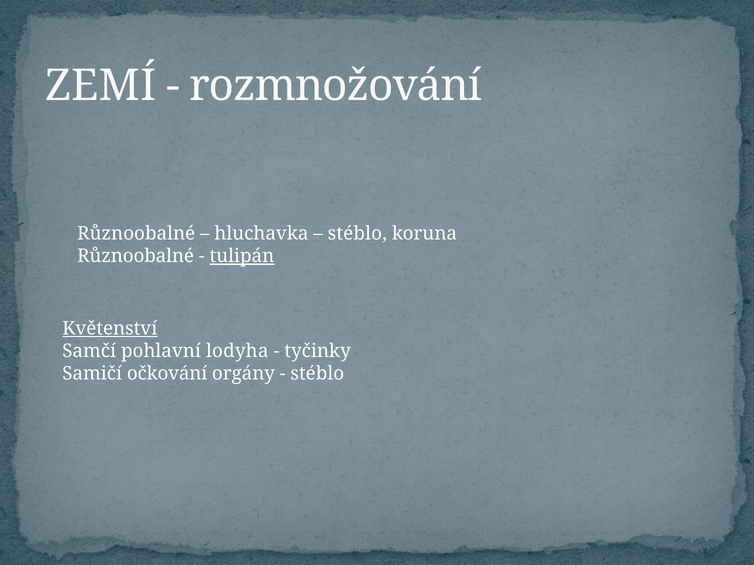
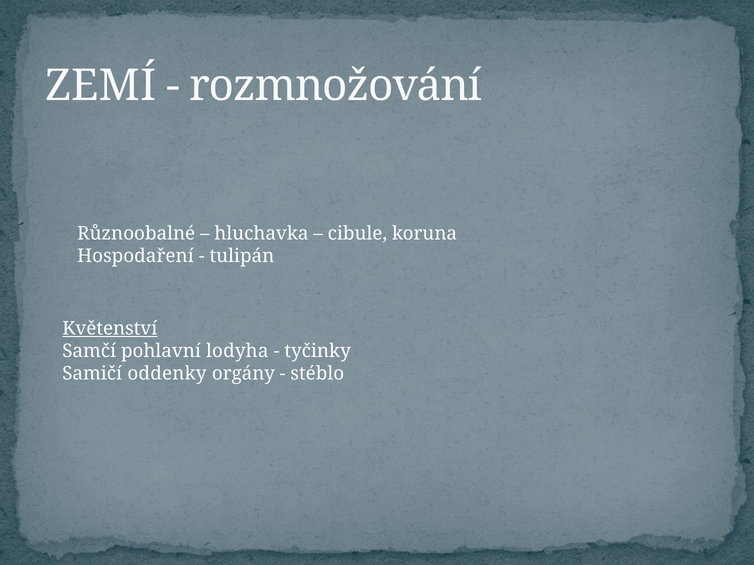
stéblo: stéblo -> cibule (357, 234)
Různoobalné: Různoobalné -> Hospodaření (136, 256)
tulipán underline: present -> none (242, 256)
očkování: očkování -> oddenky (167, 374)
